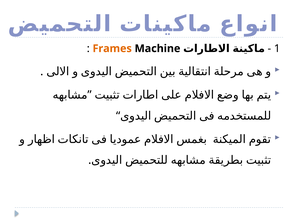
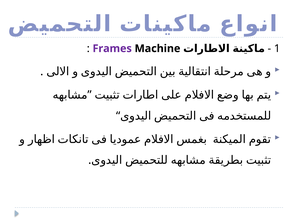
Frames colour: orange -> purple (112, 48)
